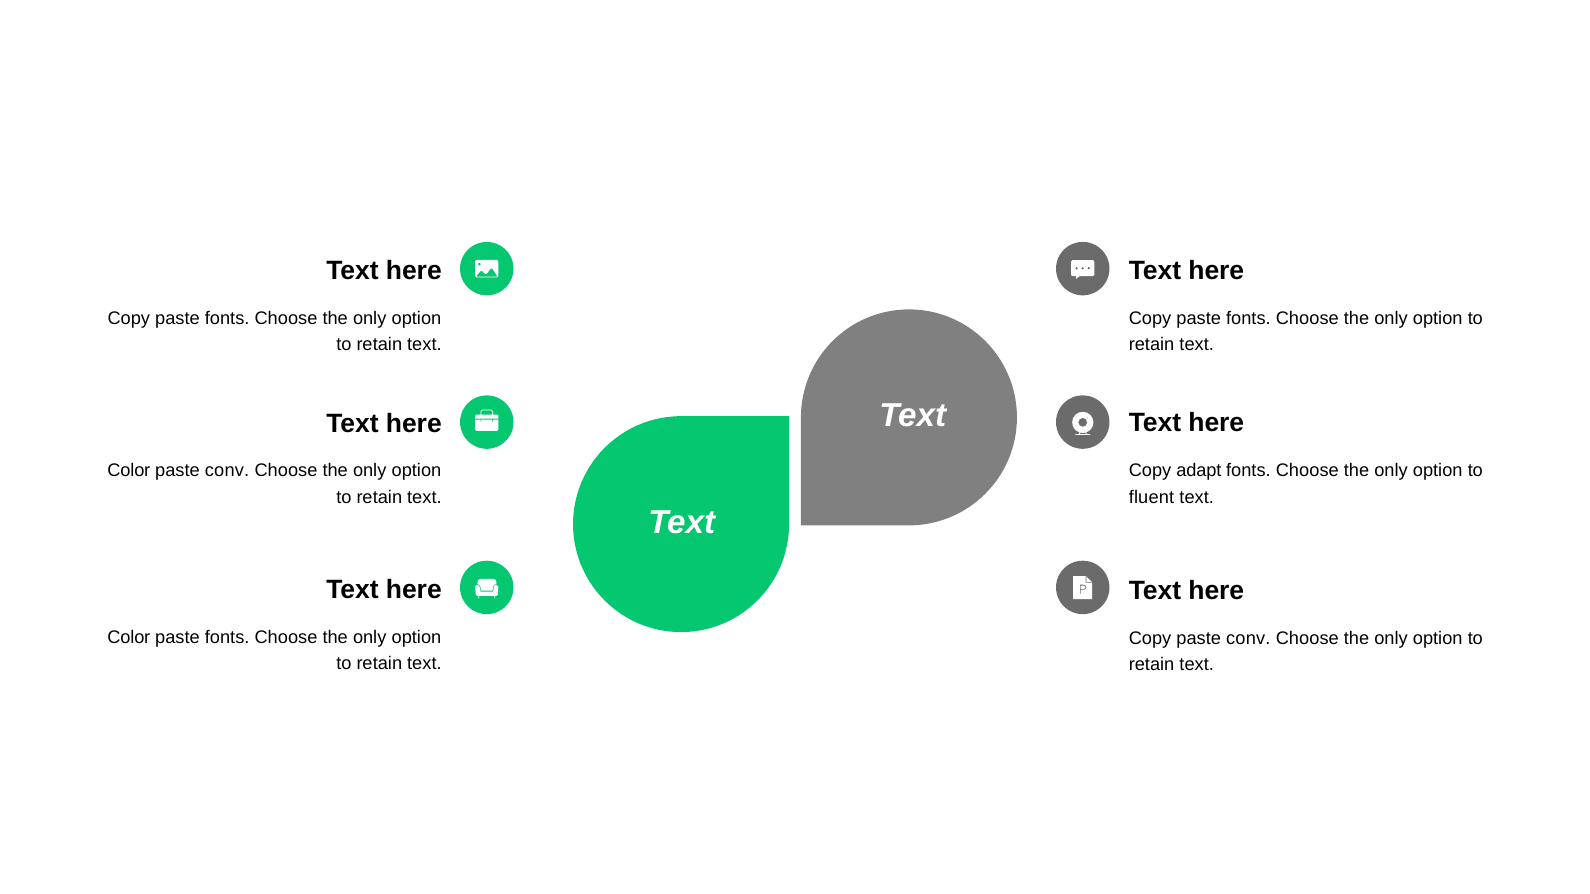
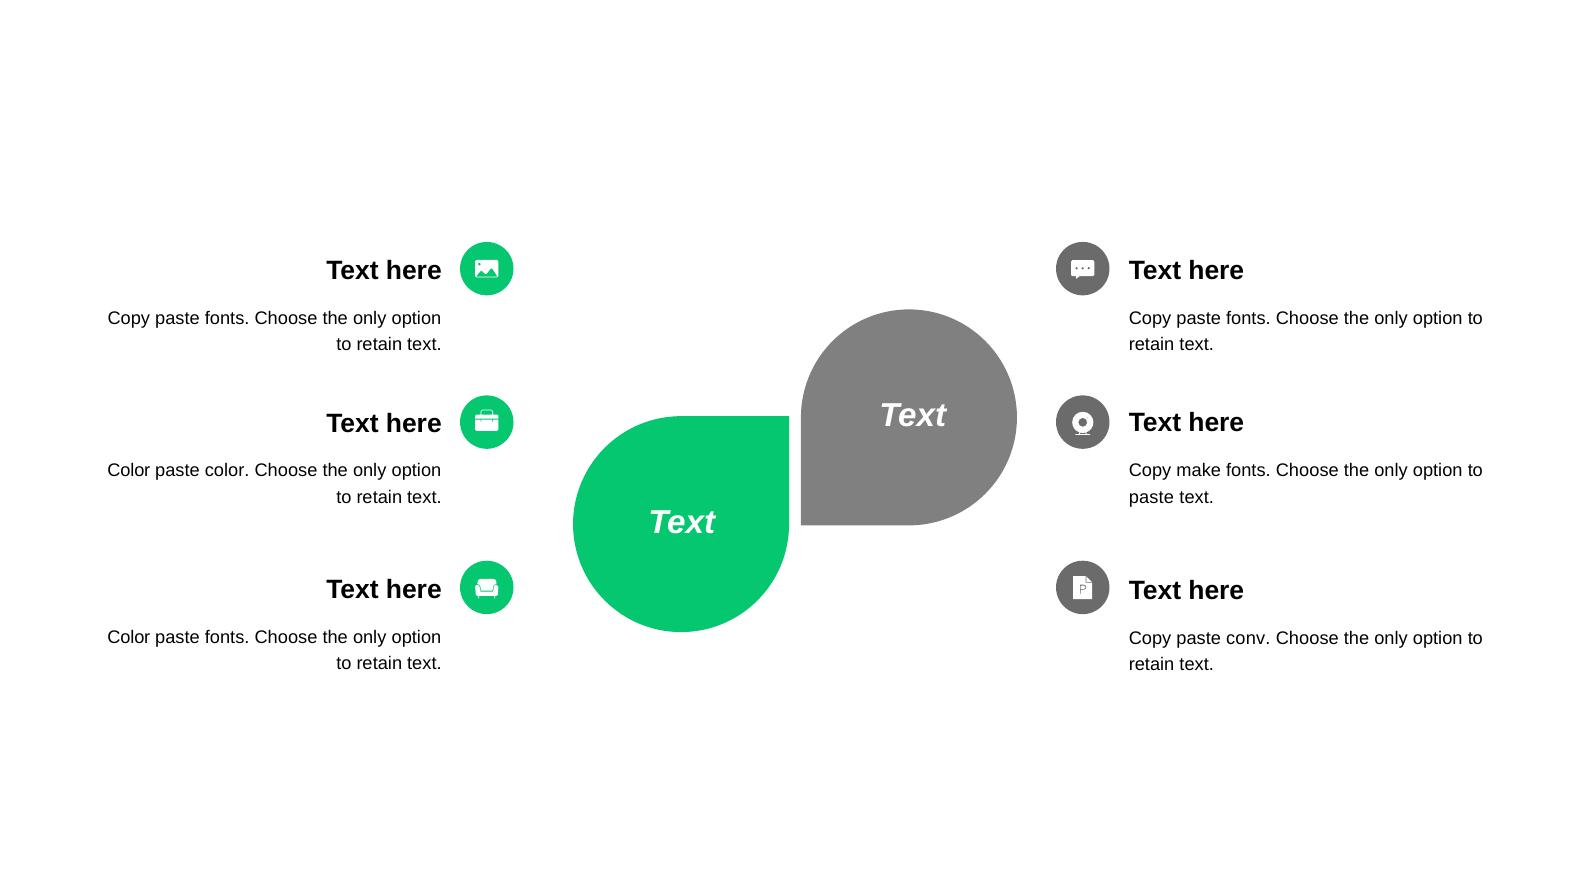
conv: conv -> color (227, 471)
adapt: adapt -> make (1199, 471)
fluent: fluent -> paste (1151, 497)
